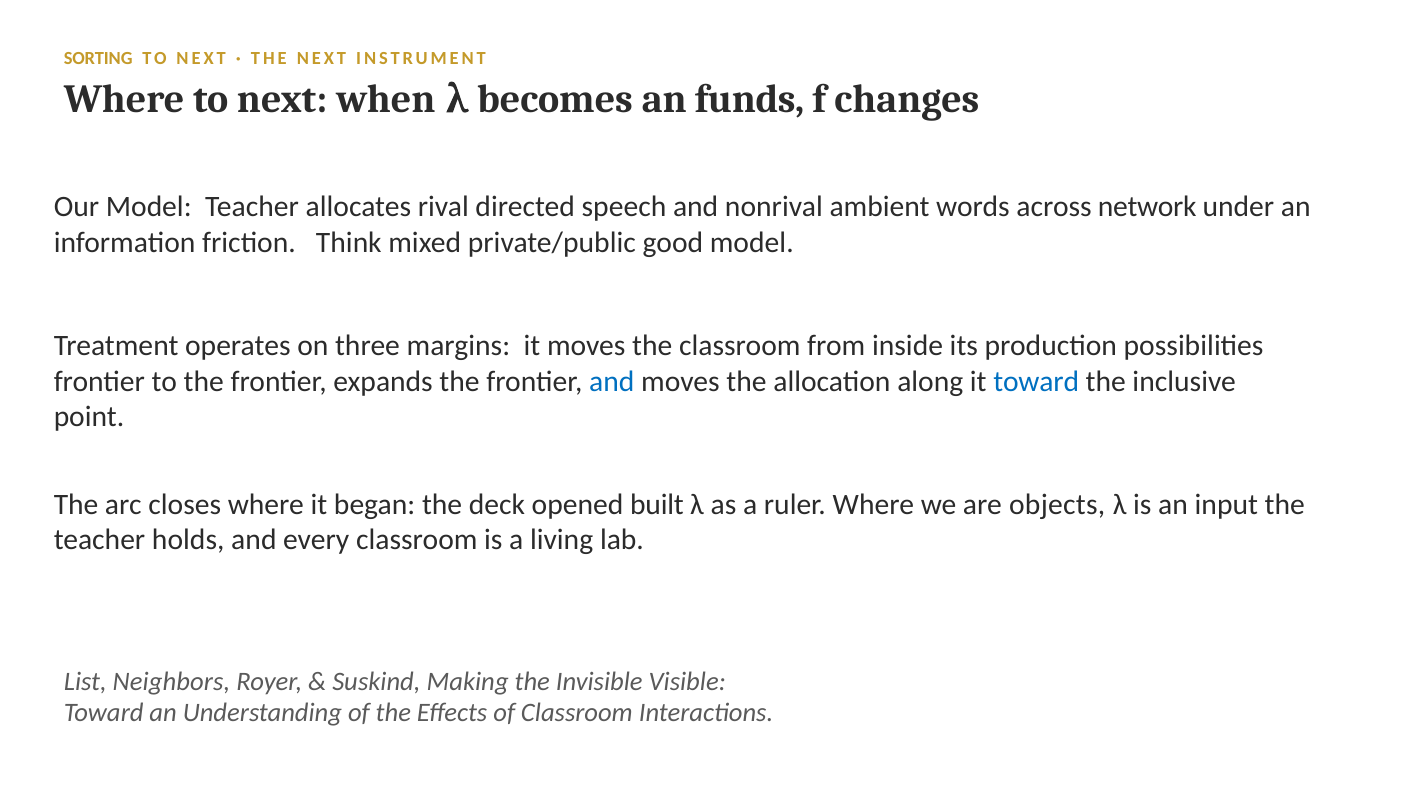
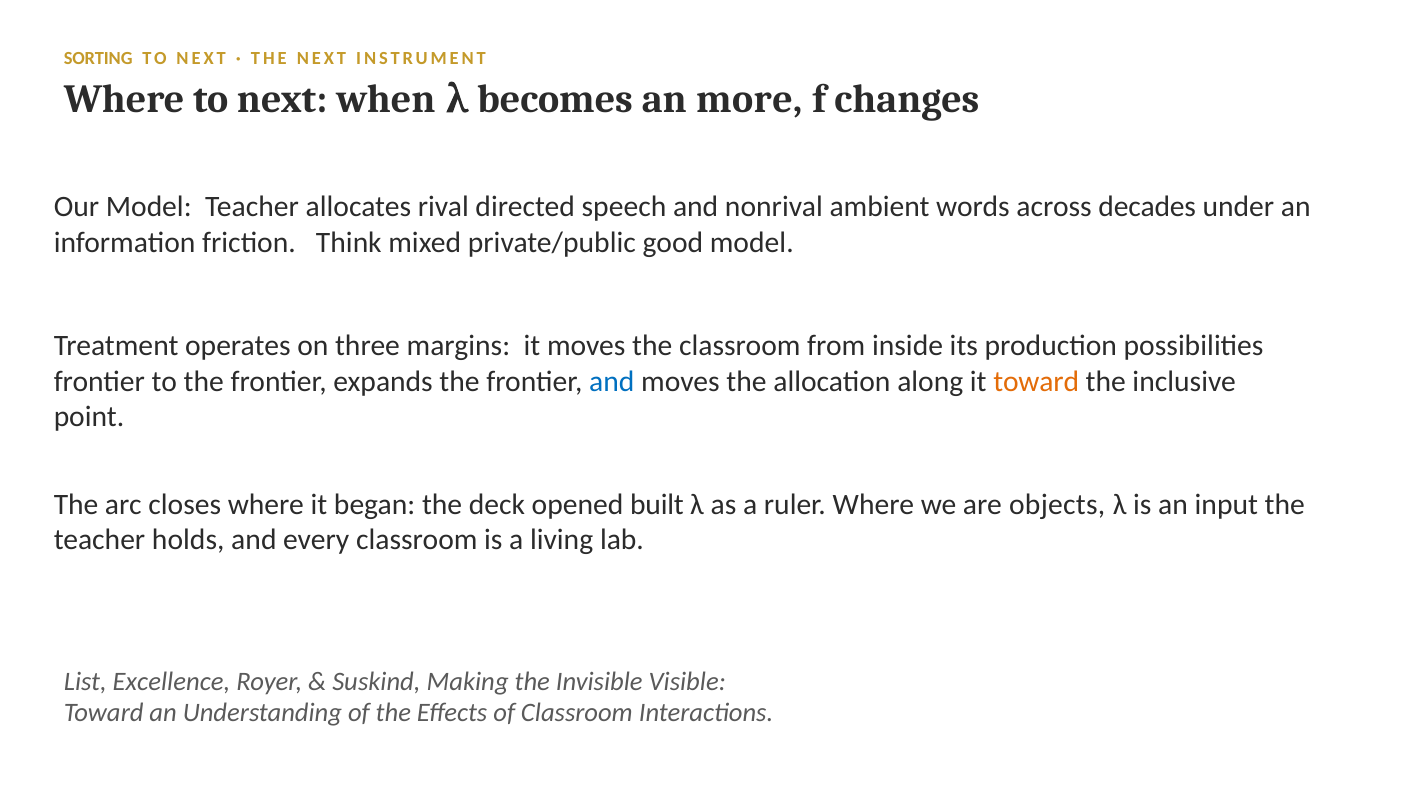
funds: funds -> more (749, 99)
network: network -> decades (1147, 207)
toward colour: blue -> orange (1036, 382)
Neighbors: Neighbors -> Excellence (171, 681)
